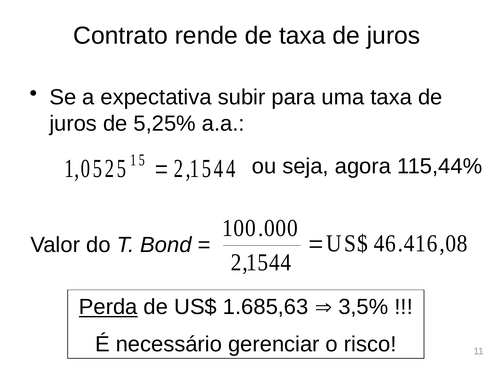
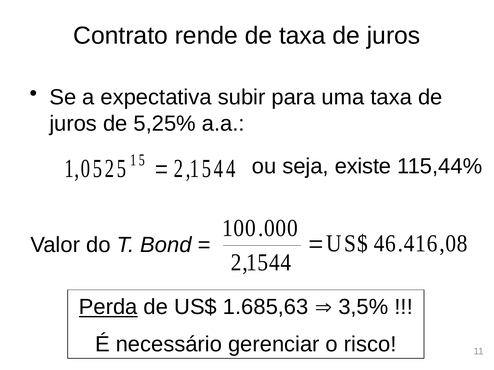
agora: agora -> existe (363, 167)
